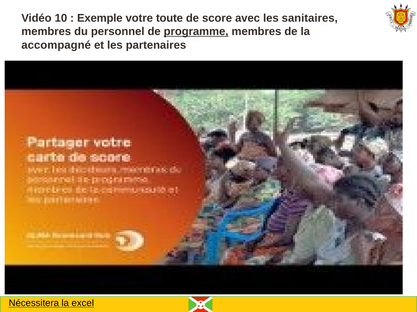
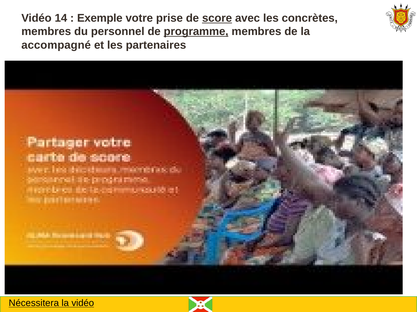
10: 10 -> 14 (61, 18)
toute: toute -> prise (169, 18)
score underline: none -> present (217, 18)
sanitaires: sanitaires -> concrètes (310, 18)
la excel: excel -> vidéo (83, 304)
